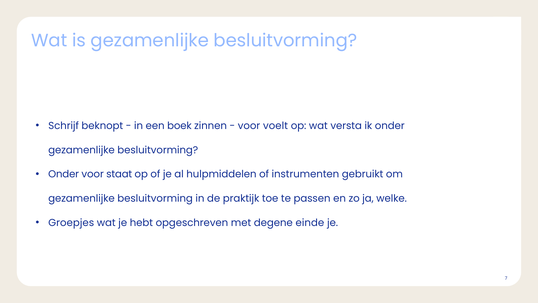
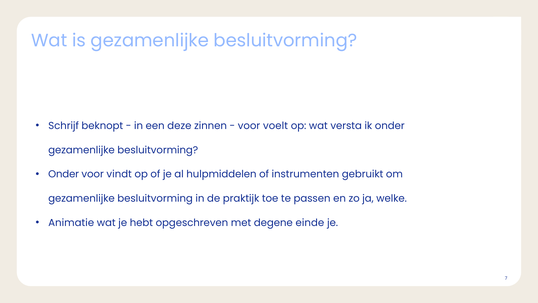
boek: boek -> deze (179, 126)
staat: staat -> vindt (119, 174)
Groepjes: Groepjes -> Animatie (71, 223)
